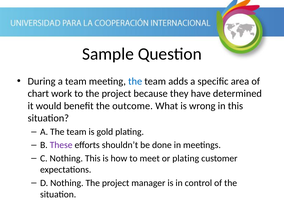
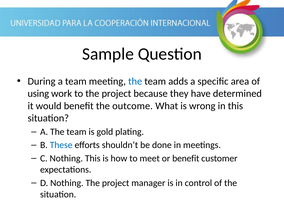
chart: chart -> using (38, 94)
These colour: purple -> blue (61, 145)
or plating: plating -> benefit (186, 158)
